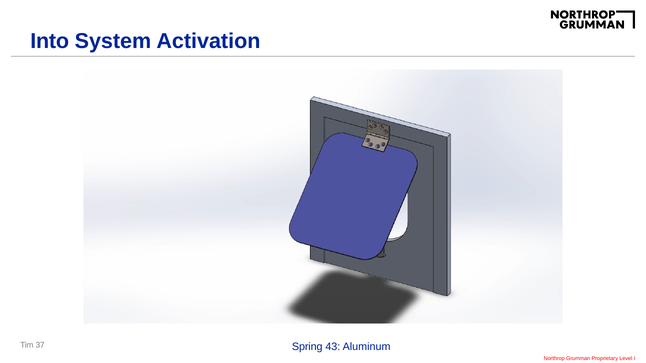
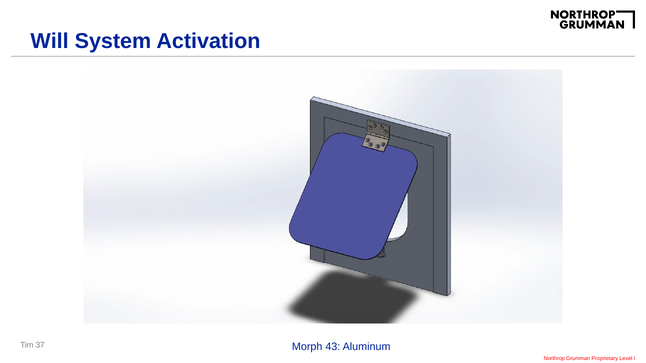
Into: Into -> Will (50, 41)
Spring: Spring -> Morph (307, 347)
